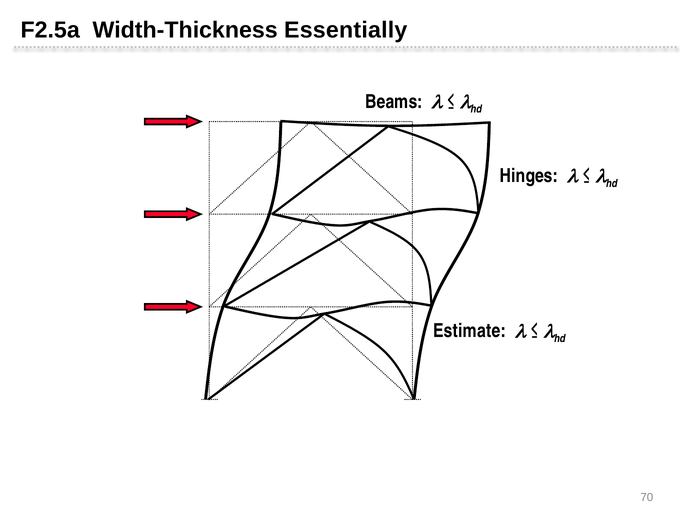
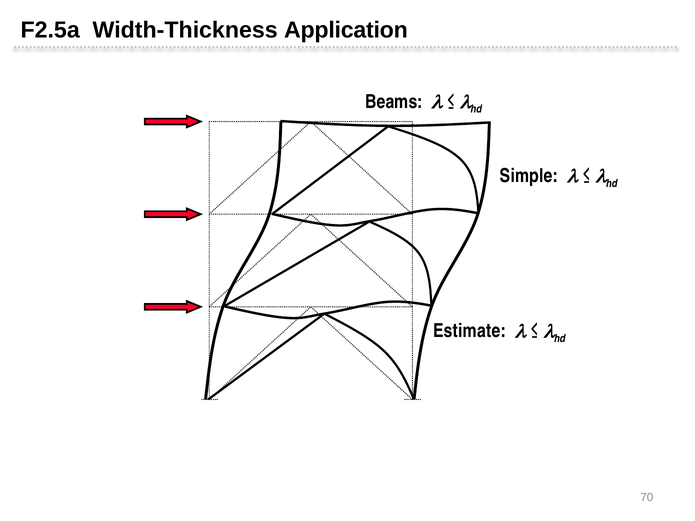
Essentially: Essentially -> Application (346, 30)
Hinges: Hinges -> Simple (529, 176)
